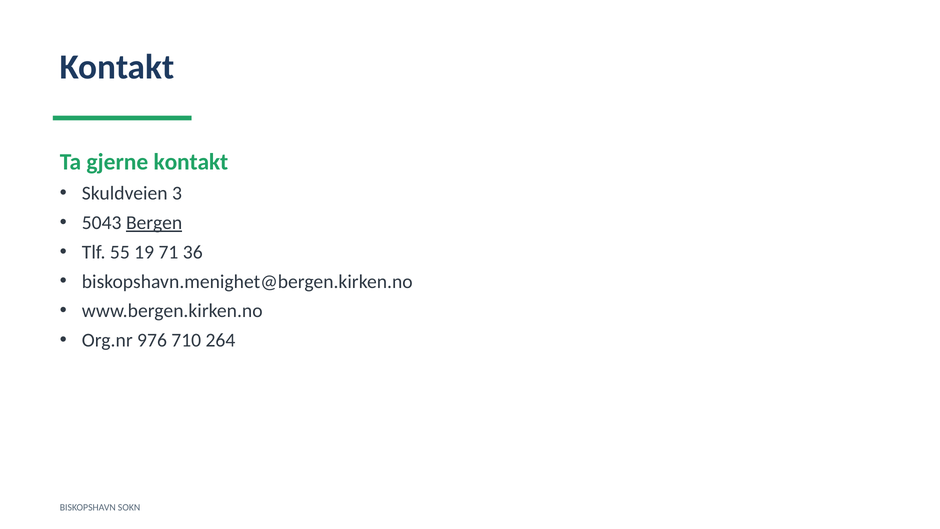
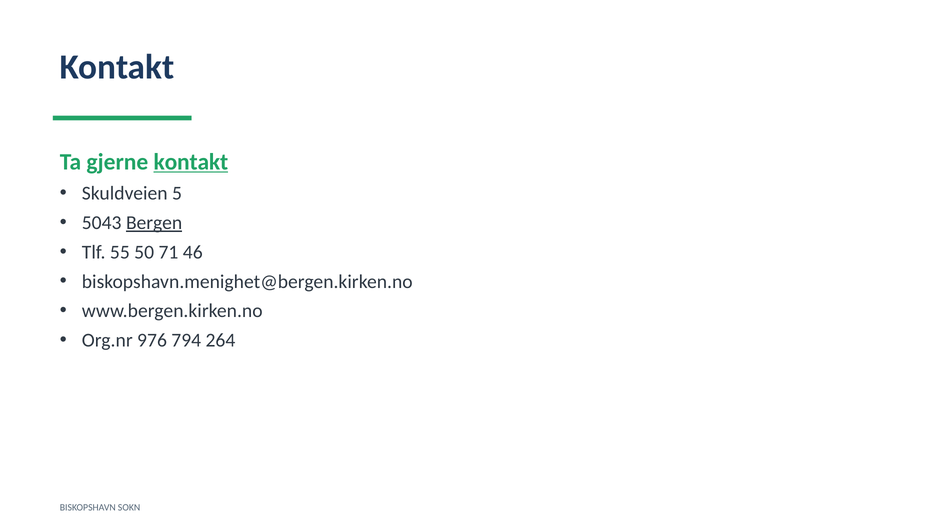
kontakt underline: none -> present (191, 162)
3: 3 -> 5 (177, 193)
19: 19 -> 50 (144, 252)
36: 36 -> 46 (193, 252)
710: 710 -> 794 (186, 340)
